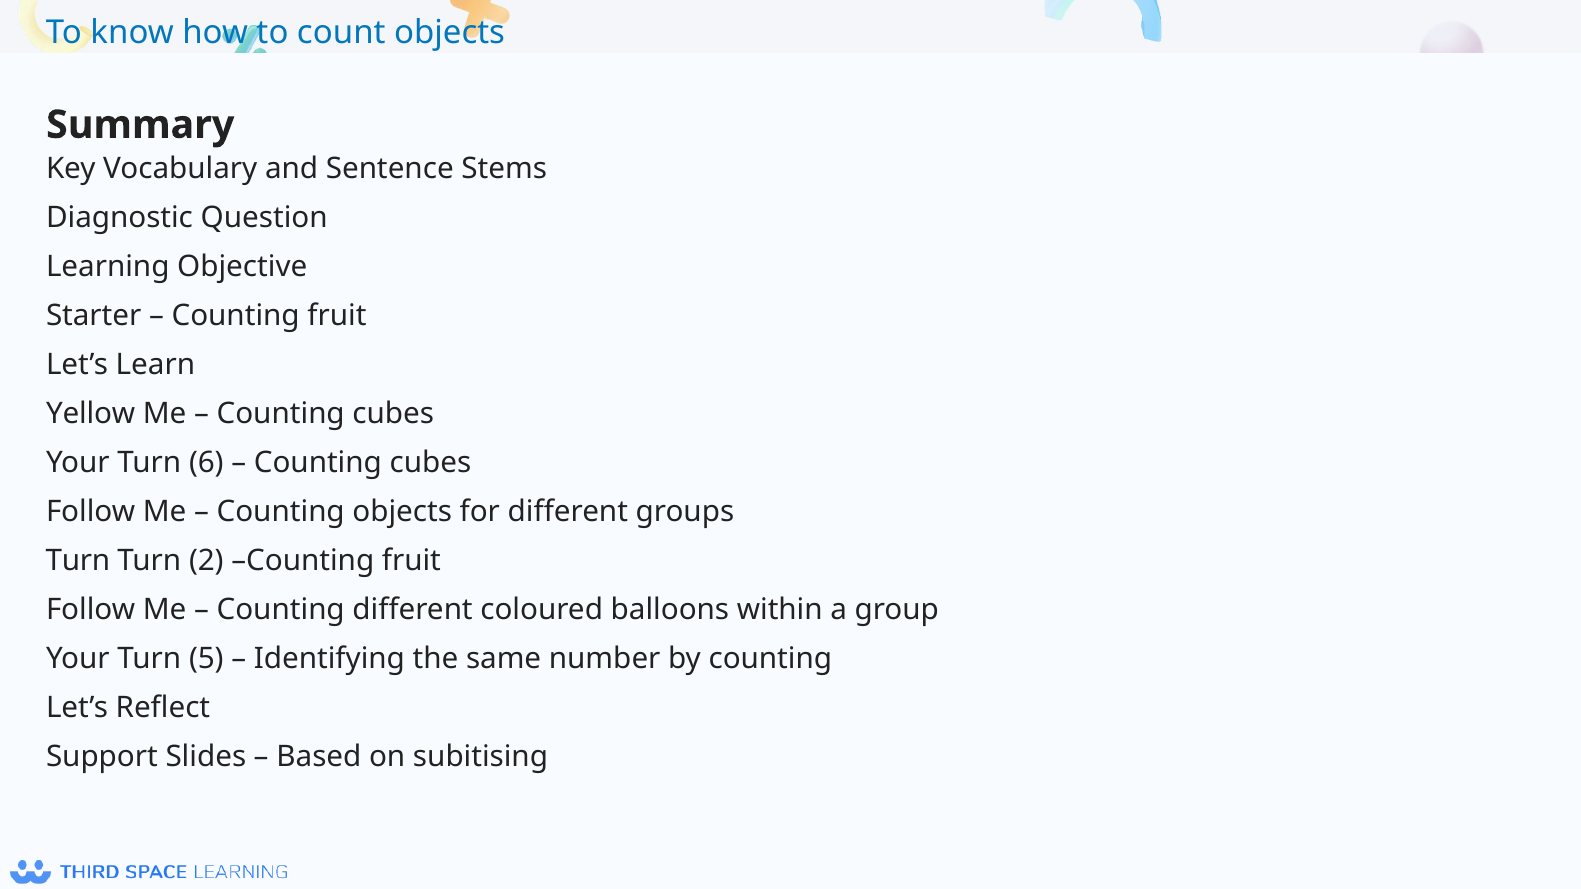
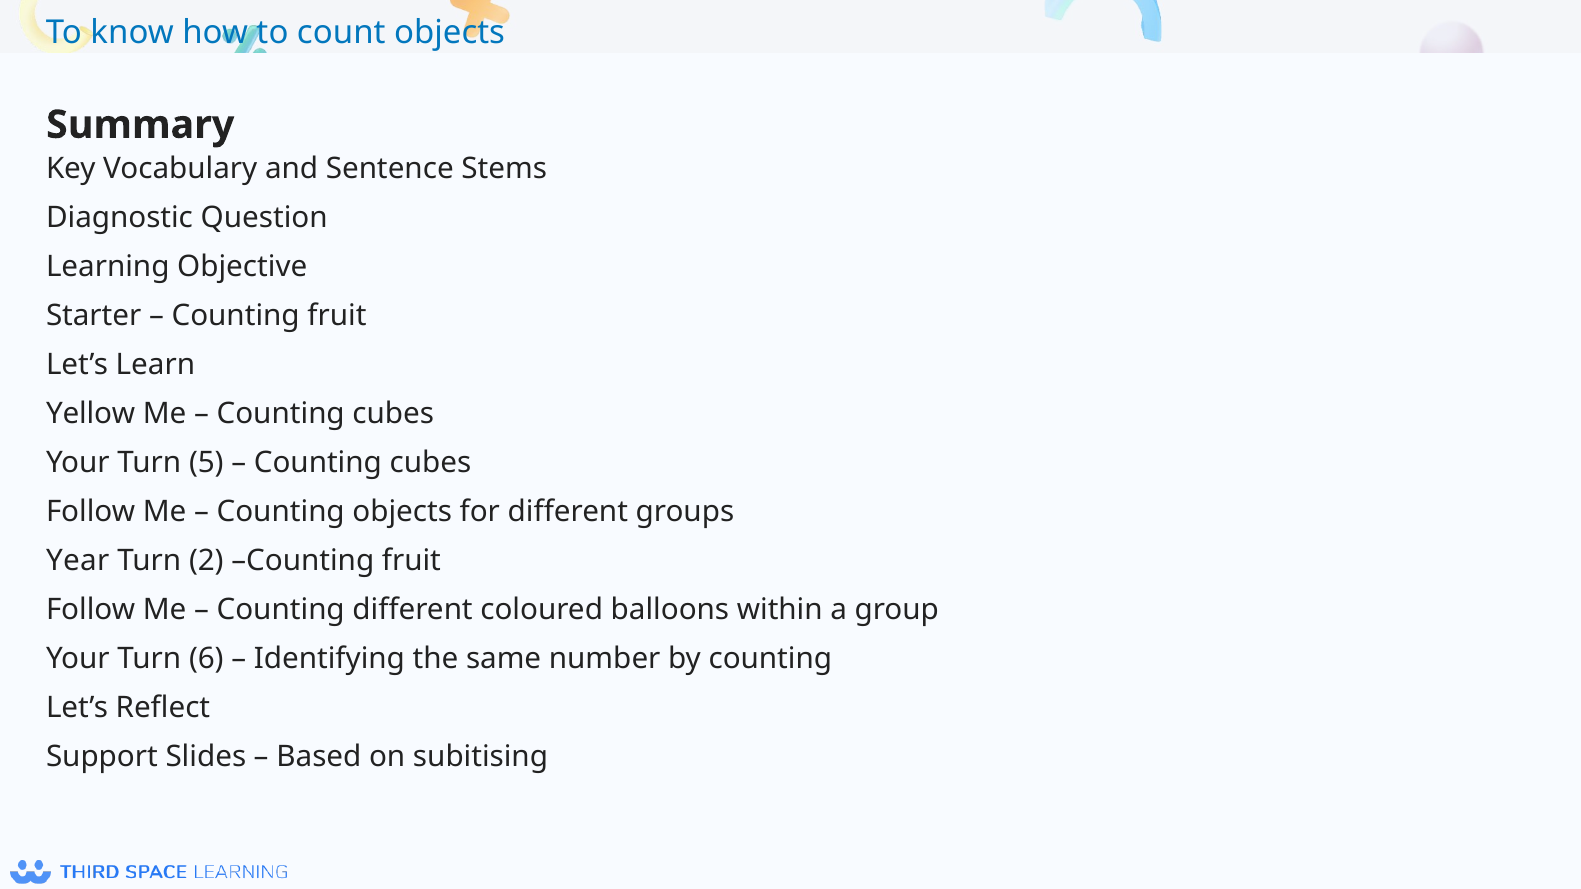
6: 6 -> 5 (206, 463)
Turn: Turn -> Year (78, 561)
5: 5 -> 6 (206, 659)
